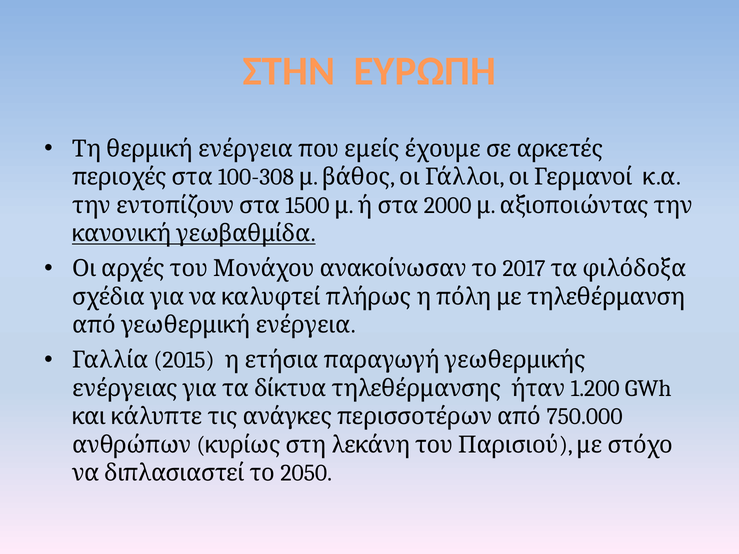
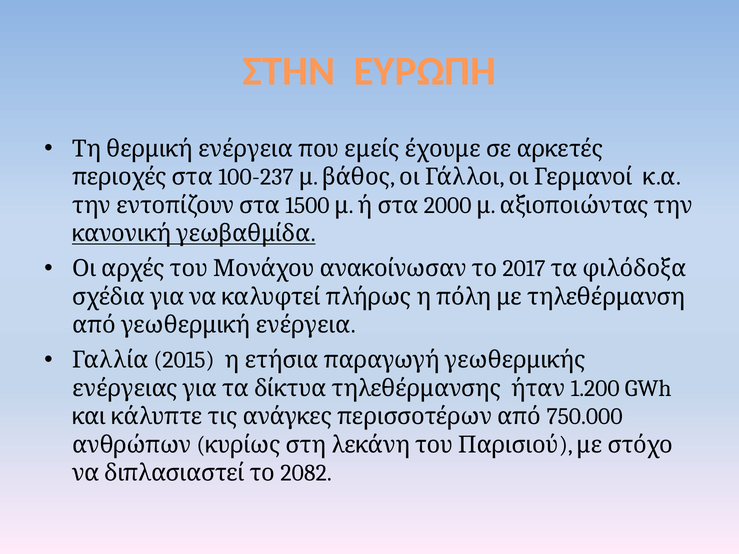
100-308: 100-308 -> 100-237 (256, 177)
2050: 2050 -> 2082 (306, 473)
